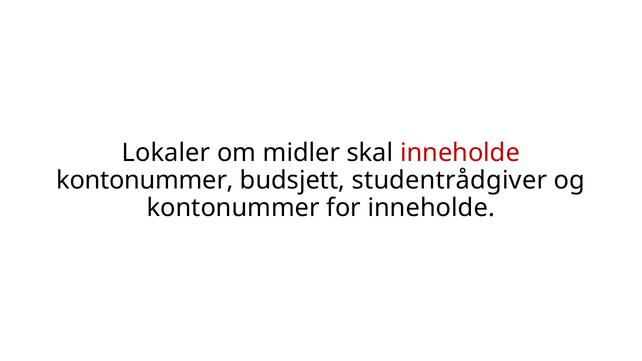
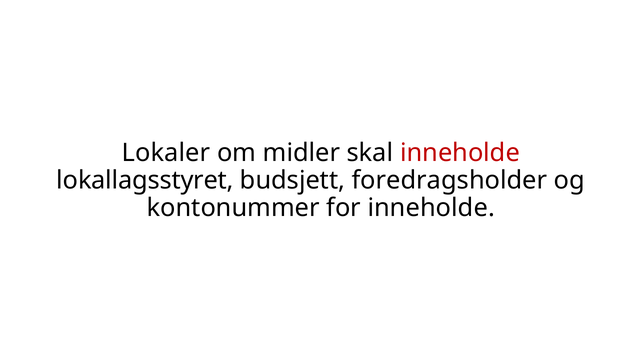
kontonummer: kontonummer -> lokallagsstyret (145, 181)
studentrådgiver: studentrådgiver -> foredragsholder (450, 181)
